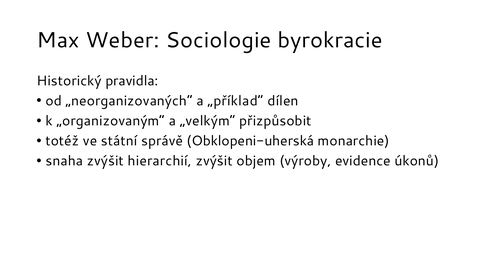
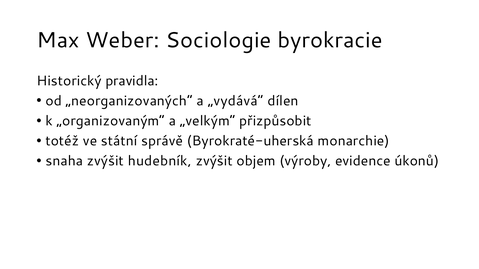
„příklad“: „příklad“ -> „vydává“ (236, 101)
Obklopeni-uherská: Obklopeni-uherská -> Byrokraté-uherská (250, 141)
hierarchií: hierarchií -> hudebník (160, 161)
